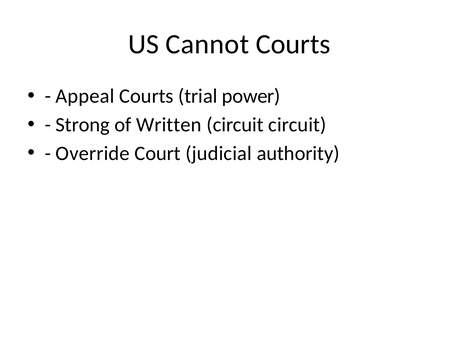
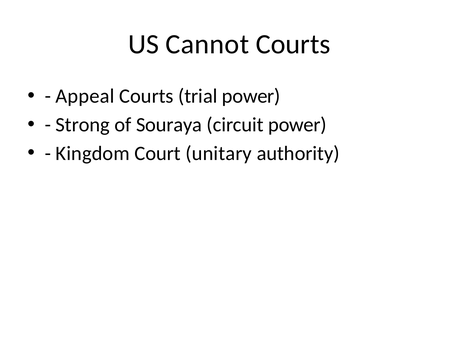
Written: Written -> Souraya (169, 125)
circuit circuit: circuit -> power (297, 125)
Override: Override -> Kingdom (93, 153)
judicial: judicial -> unitary (219, 153)
